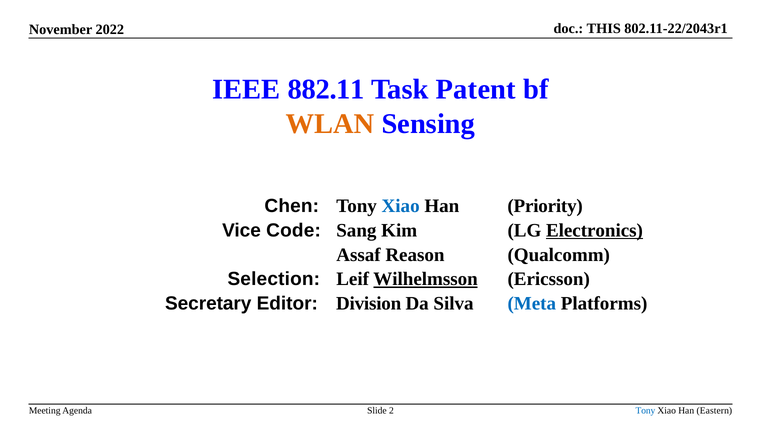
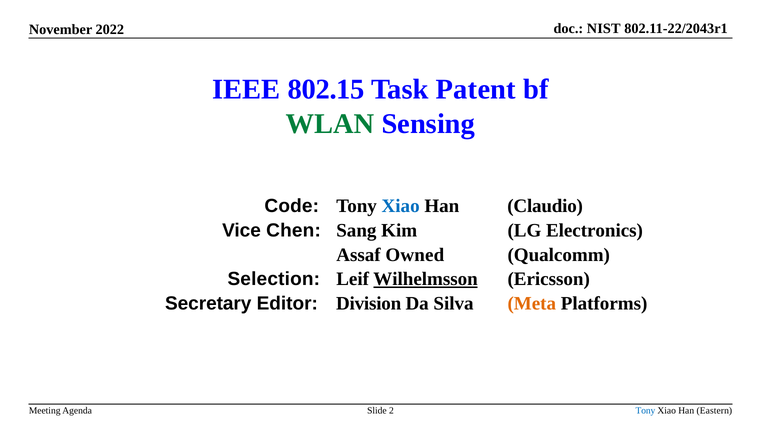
THIS: THIS -> NIST (604, 29)
882.11: 882.11 -> 802.15 (326, 89)
WLAN colour: orange -> green (330, 124)
Chen: Chen -> Code (292, 206)
Priority: Priority -> Claudio (545, 206)
Code: Code -> Chen (294, 230)
Electronics underline: present -> none (594, 230)
Reason: Reason -> Owned (415, 255)
Meta colour: blue -> orange (532, 303)
